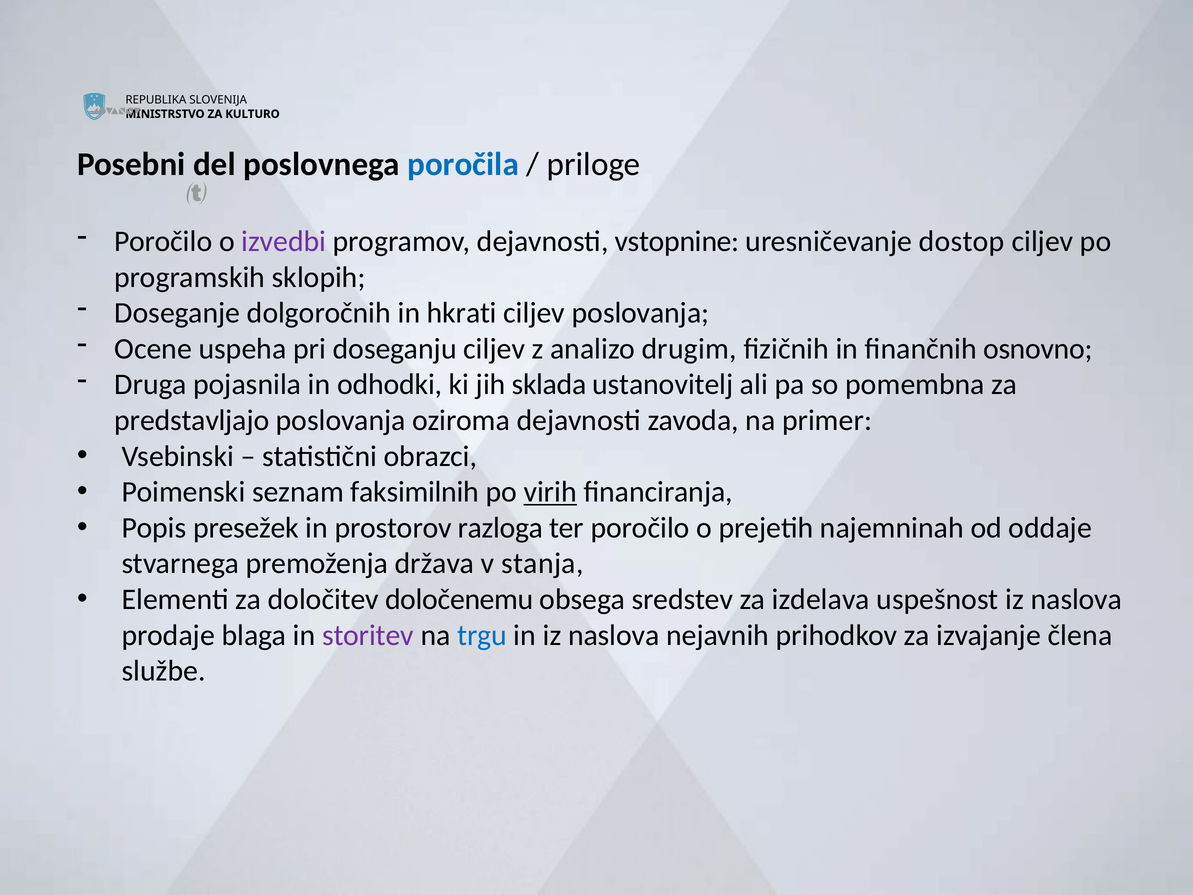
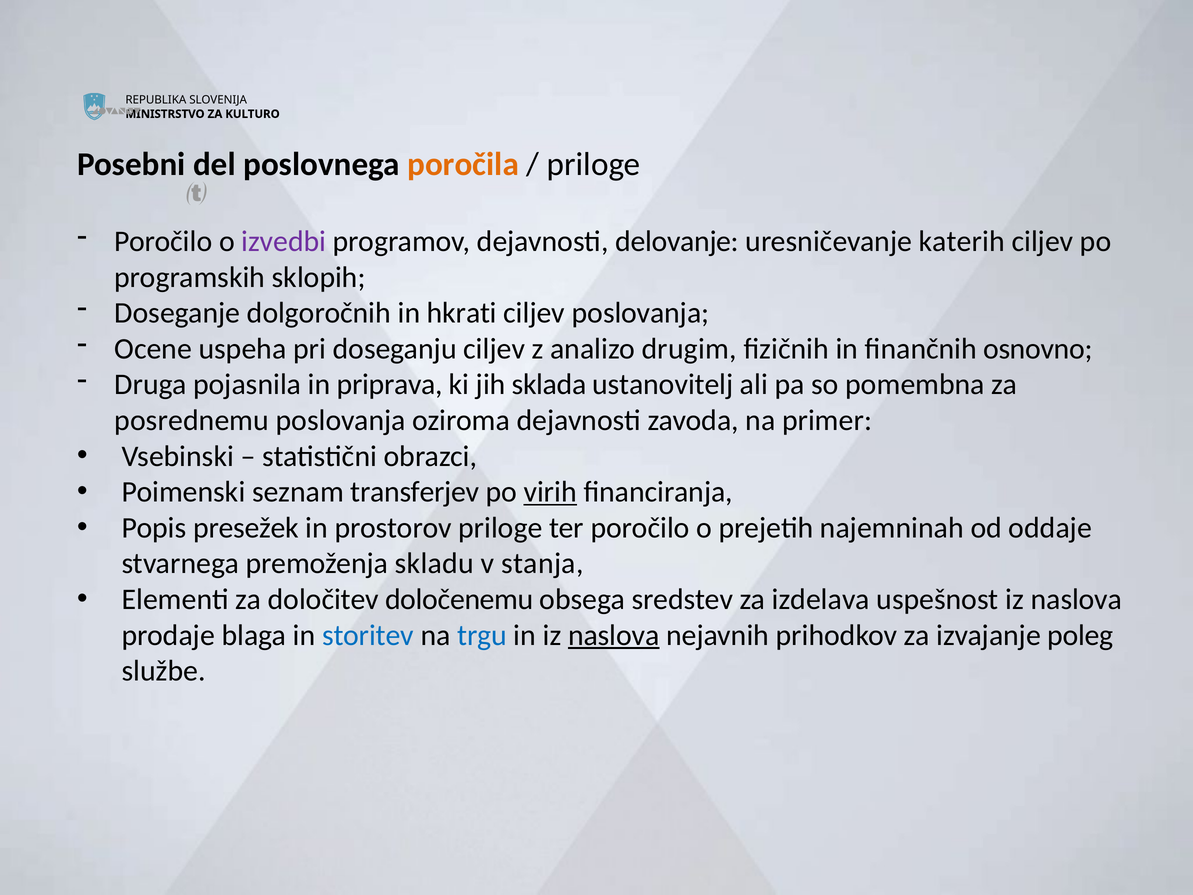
poročila colour: blue -> orange (463, 164)
vstopnine: vstopnine -> delovanje (677, 241)
dostop: dostop -> katerih (962, 241)
odhodki: odhodki -> priprava (390, 385)
predstavljajo: predstavljajo -> posrednemu (192, 420)
faksimilnih: faksimilnih -> transferjev (415, 492)
prostorov razloga: razloga -> priloge (500, 528)
država: država -> skladu (434, 563)
storitev colour: purple -> blue (368, 635)
naslova underline: none -> present (614, 635)
člena: člena -> poleg (1080, 635)
